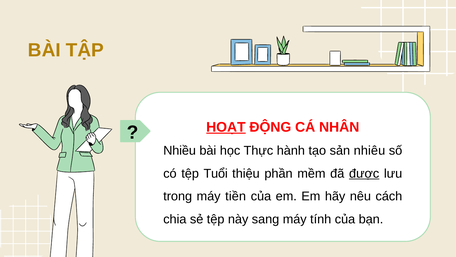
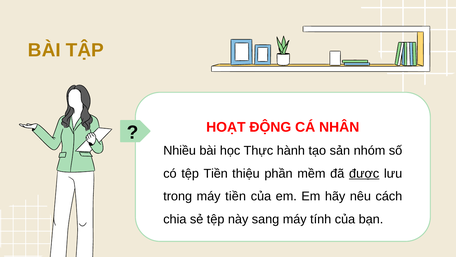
HOẠT underline: present -> none (226, 127)
nhiêu: nhiêu -> nhóm (370, 150)
tệp Tuổi: Tuổi -> Tiền (216, 173)
